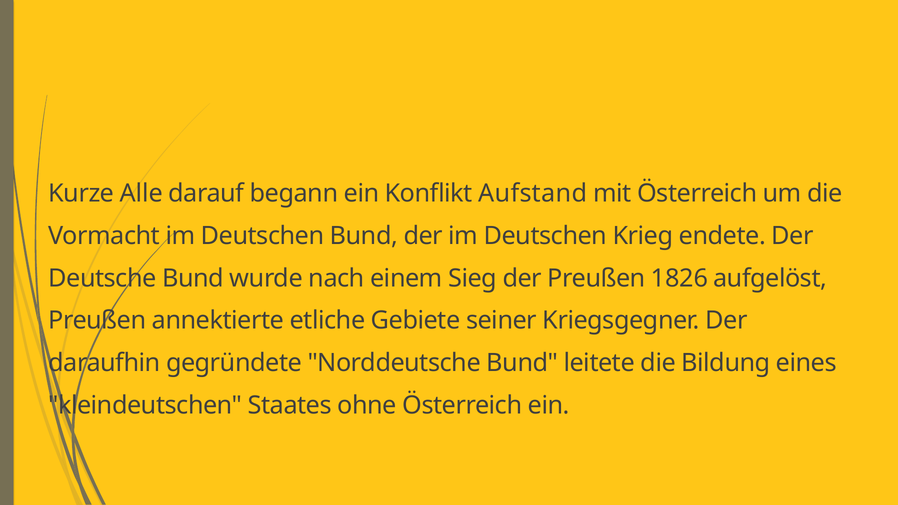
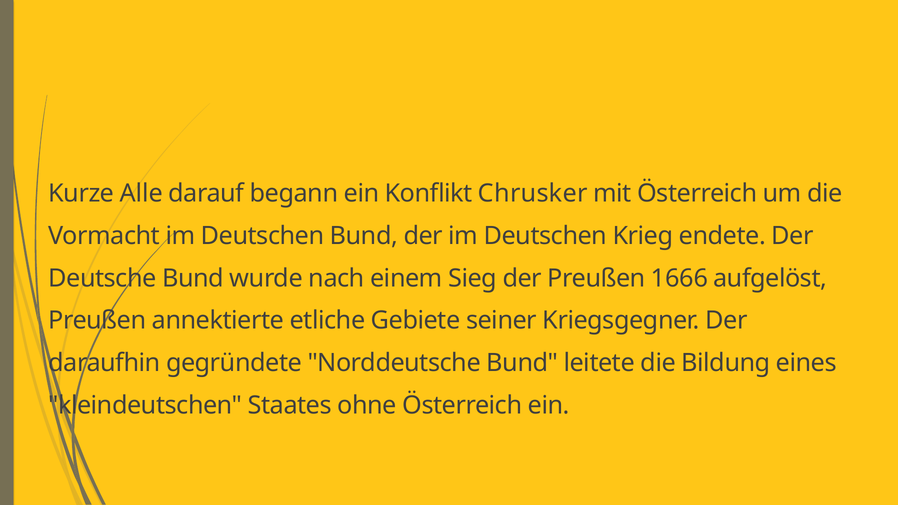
Aufstand: Aufstand -> Chrusker (533, 193)
1826: 1826 -> 1666 (679, 278)
